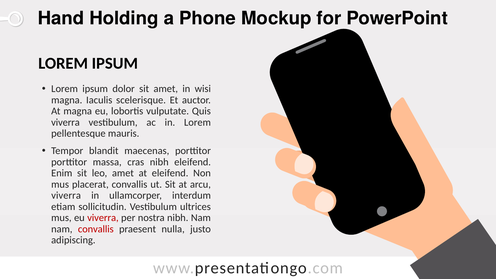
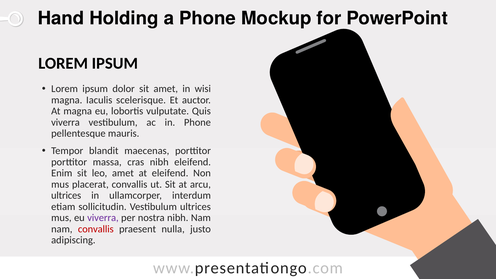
in Lorem: Lorem -> Phone (197, 122)
viverra: viverra -> ultrices (66, 195)
viverra colour: red -> purple (103, 218)
